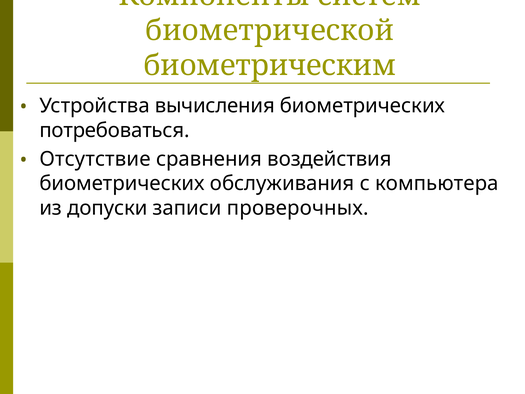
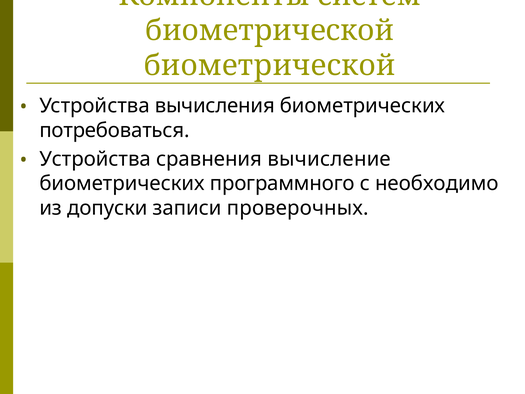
биометрическим: биометрическим -> биометрической (270, 66)
Отсутствие: Отсутствие -> Устройства (95, 159)
воздействия: воздействия -> вычисление (329, 159)
обслуживания: обслуживания -> программного (282, 183)
компьютера: компьютера -> необходимо (437, 183)
